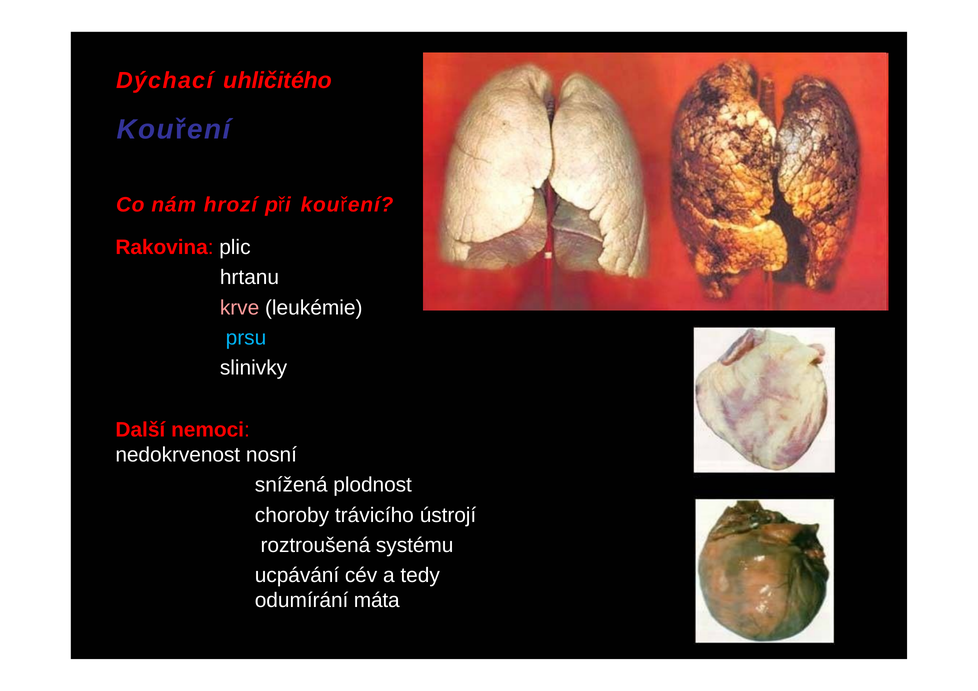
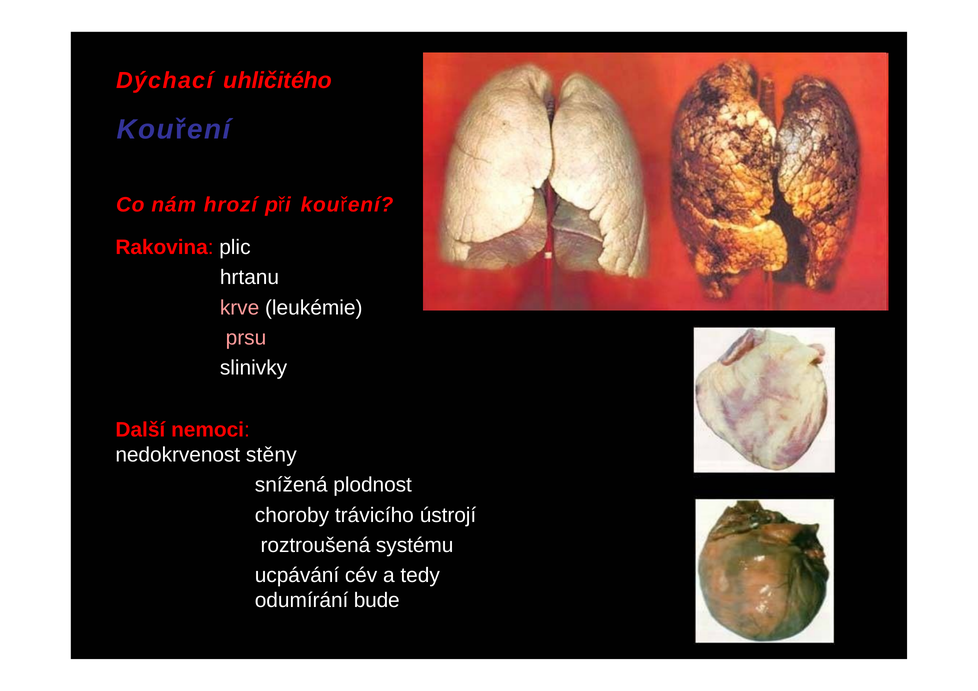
prsu colour: light blue -> pink (246, 338)
nosní: nosní -> stěny (271, 455)
máta: máta -> bude (377, 601)
